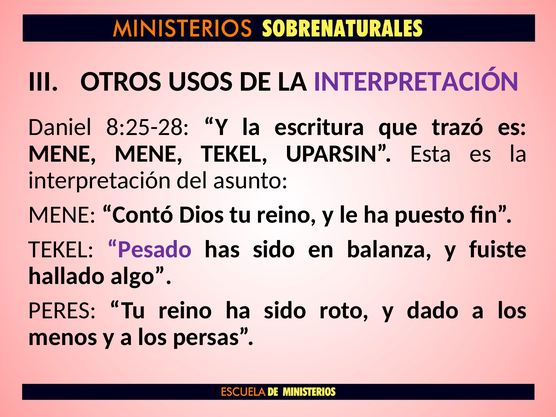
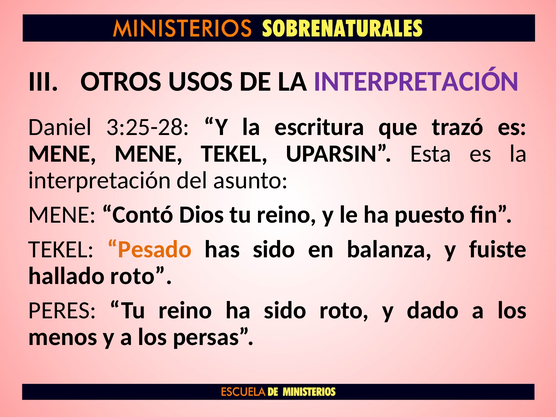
8:25-28: 8:25-28 -> 3:25-28 (148, 127)
Pesado colour: purple -> orange (149, 249)
hallado algo: algo -> roto (141, 276)
